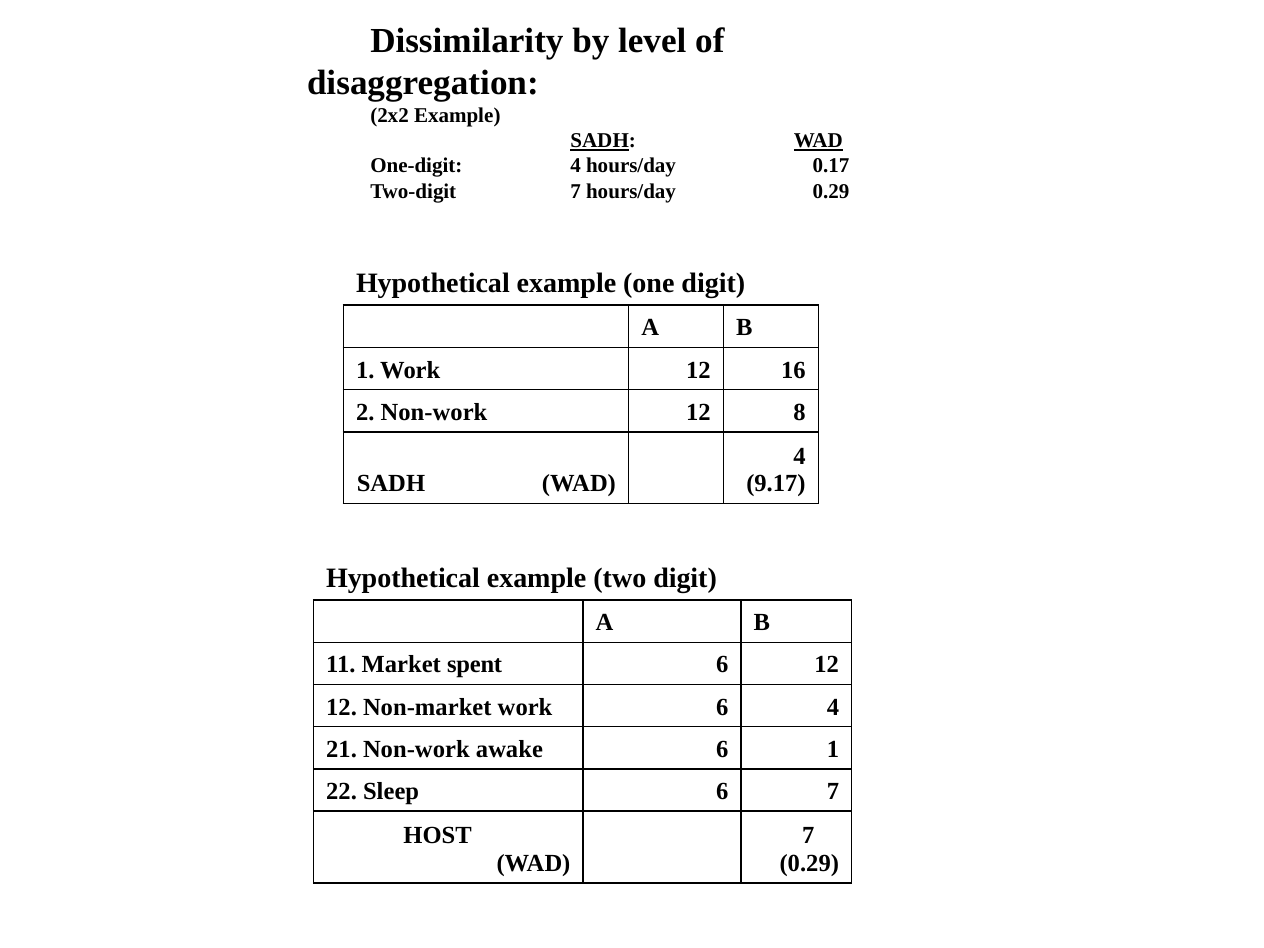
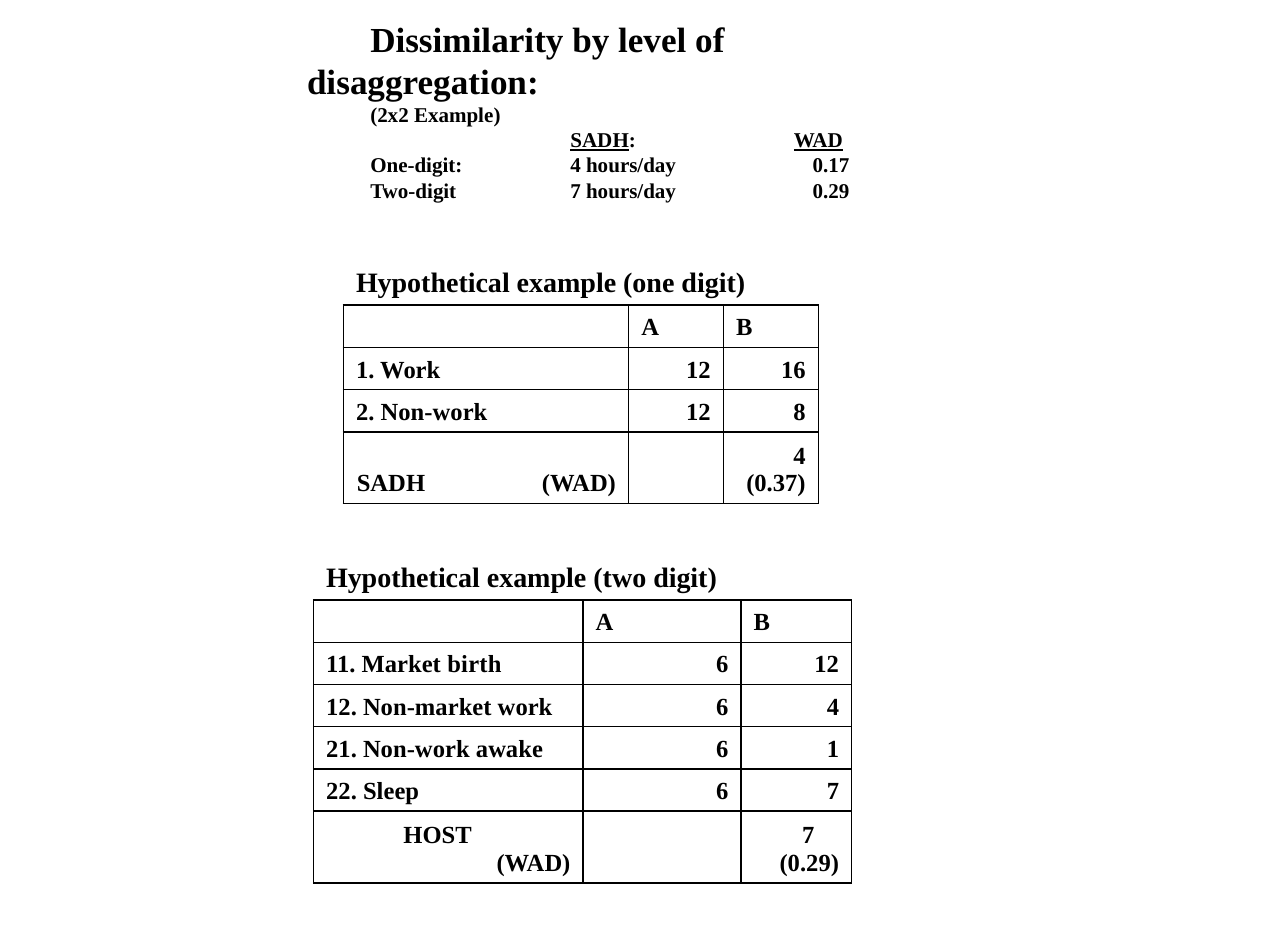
9.17: 9.17 -> 0.37 (776, 484)
spent: spent -> birth (474, 665)
